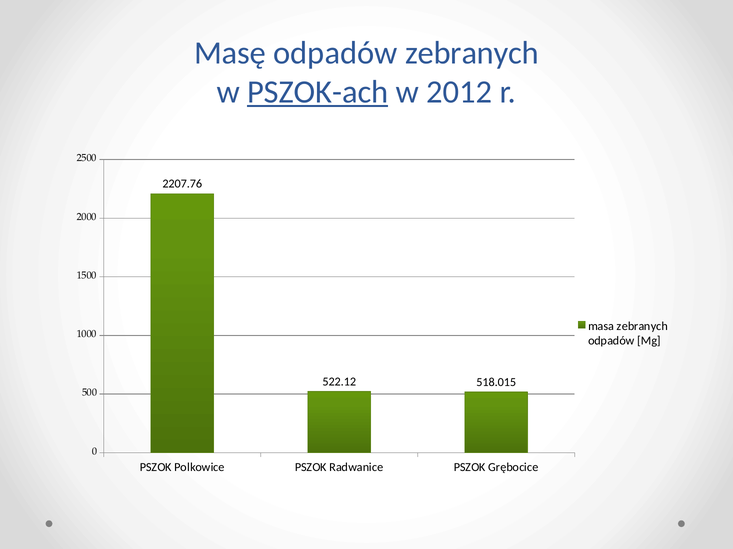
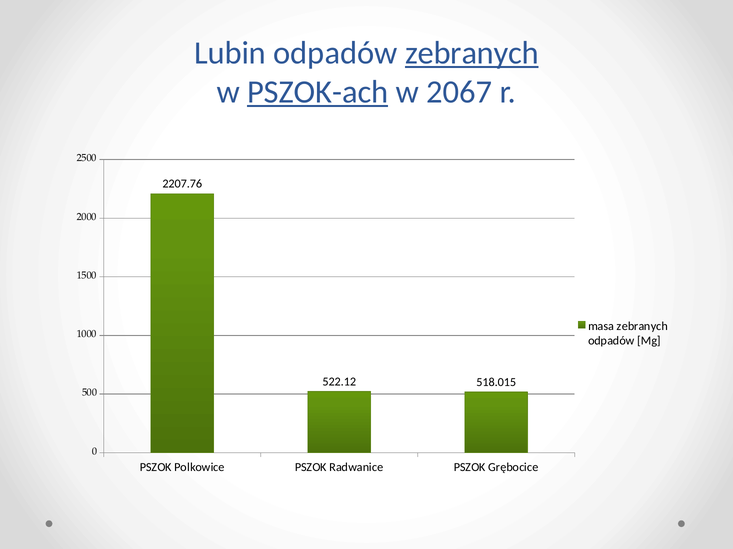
Masę: Masę -> Lubin (230, 53)
zebranych underline: none -> present (472, 53)
2012: 2012 -> 2067 (459, 92)
